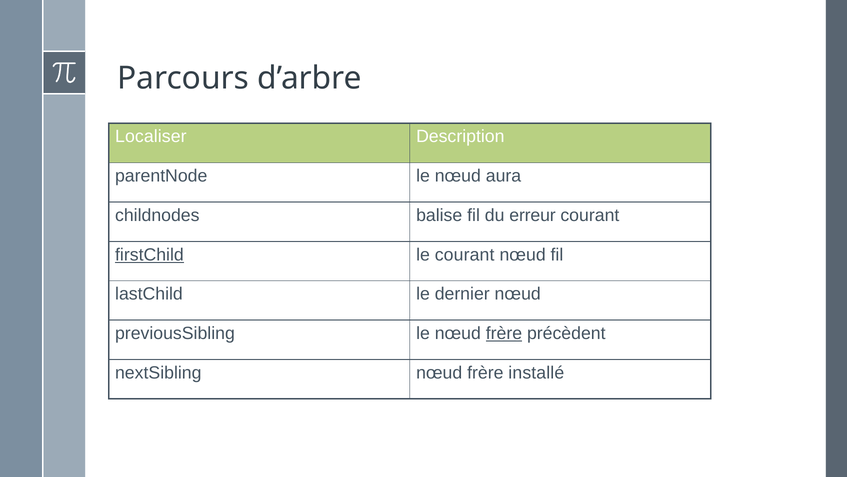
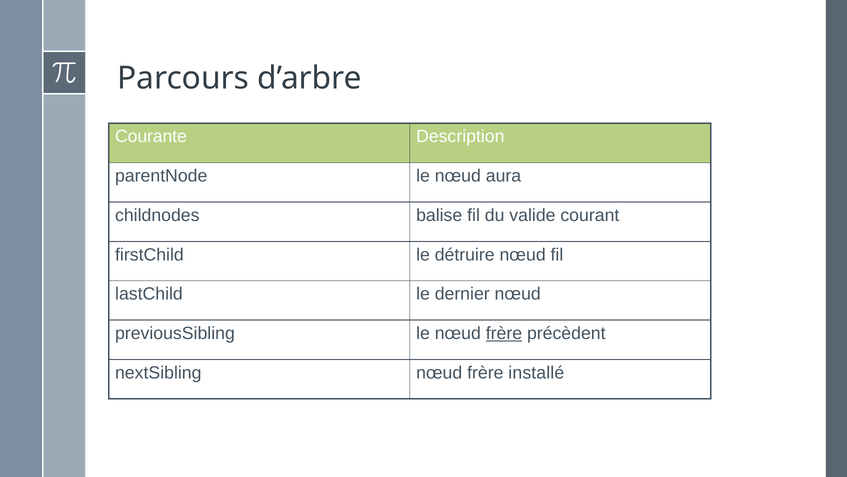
Localiser: Localiser -> Courante (151, 137)
erreur: erreur -> valide (532, 215)
firstChild underline: present -> none (149, 255)
le courant: courant -> détruire (465, 255)
